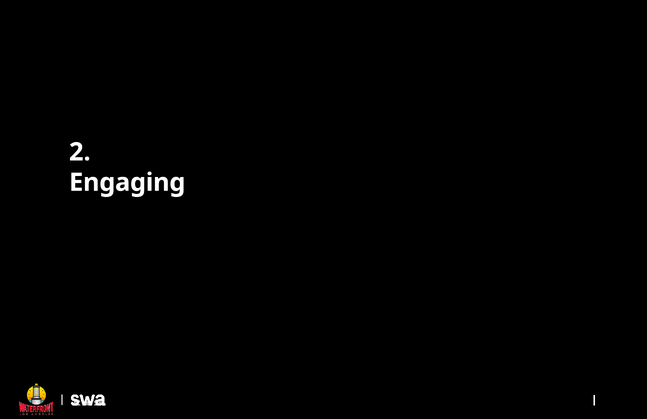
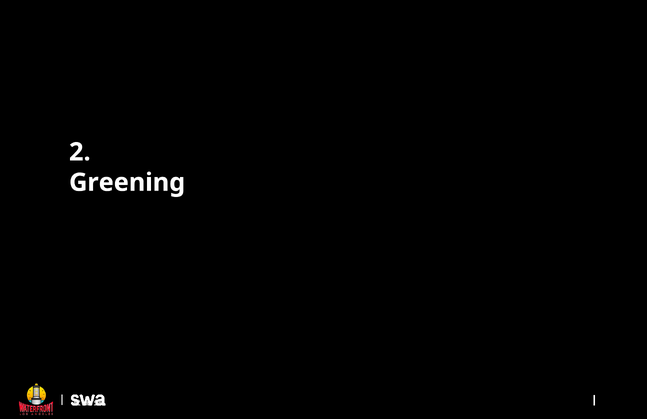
Engaging: Engaging -> Greening (127, 182)
